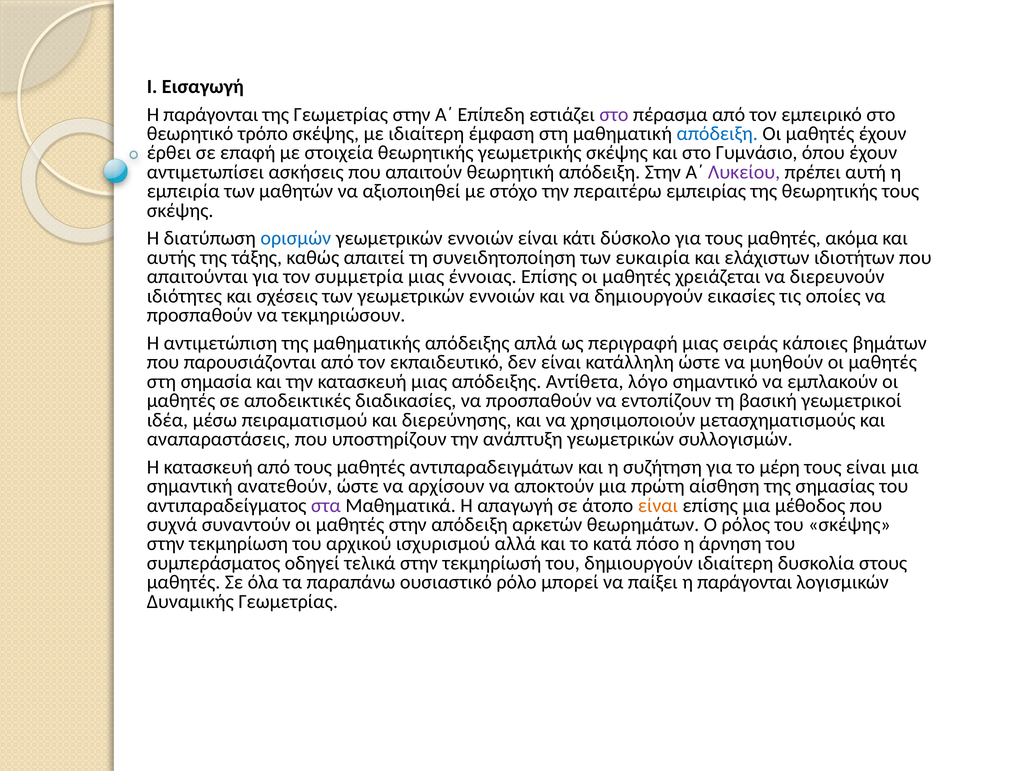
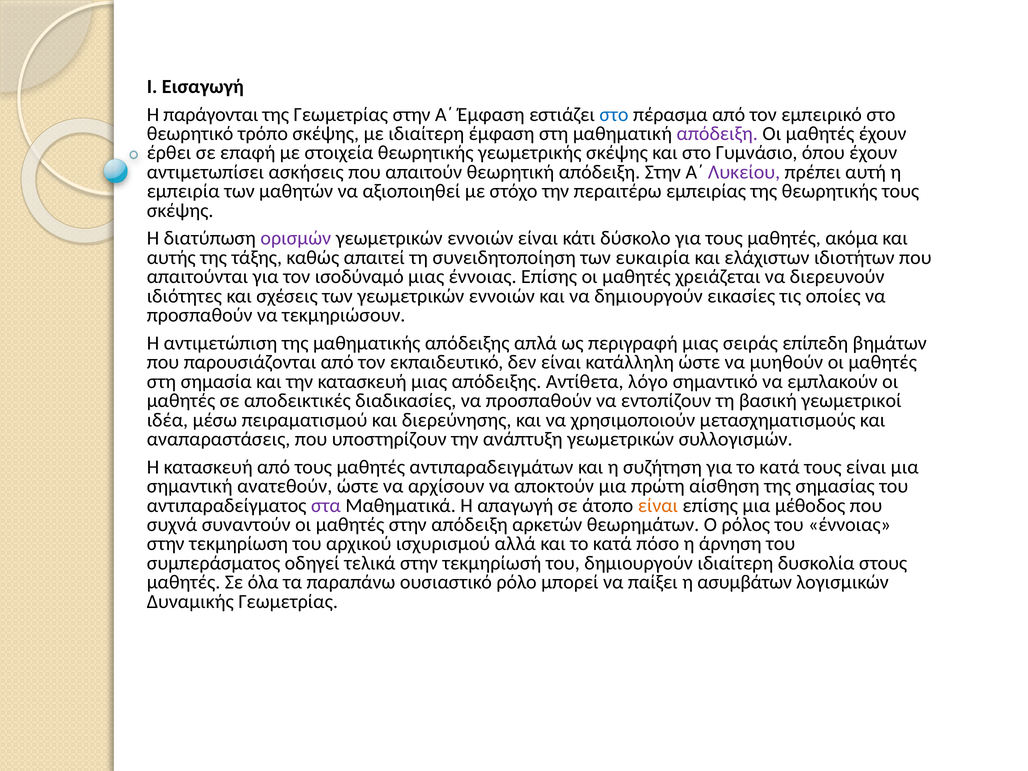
Α΄ Επίπεδη: Επίπεδη -> Έμφαση (491, 114)
στο colour: purple -> blue (614, 114)
απόδειξη colour: blue -> purple (717, 134)
ορισμών colour: blue -> purple (296, 238)
συμμετρία: συμμετρία -> ισοδύναμό (359, 277)
κάποιες: κάποιες -> επίπεδη (815, 343)
για το μέρη: μέρη -> κατά (779, 467)
του σκέψης: σκέψης -> έννοιας (850, 525)
παίξει η παράγονται: παράγονται -> ασυμβάτων (745, 582)
